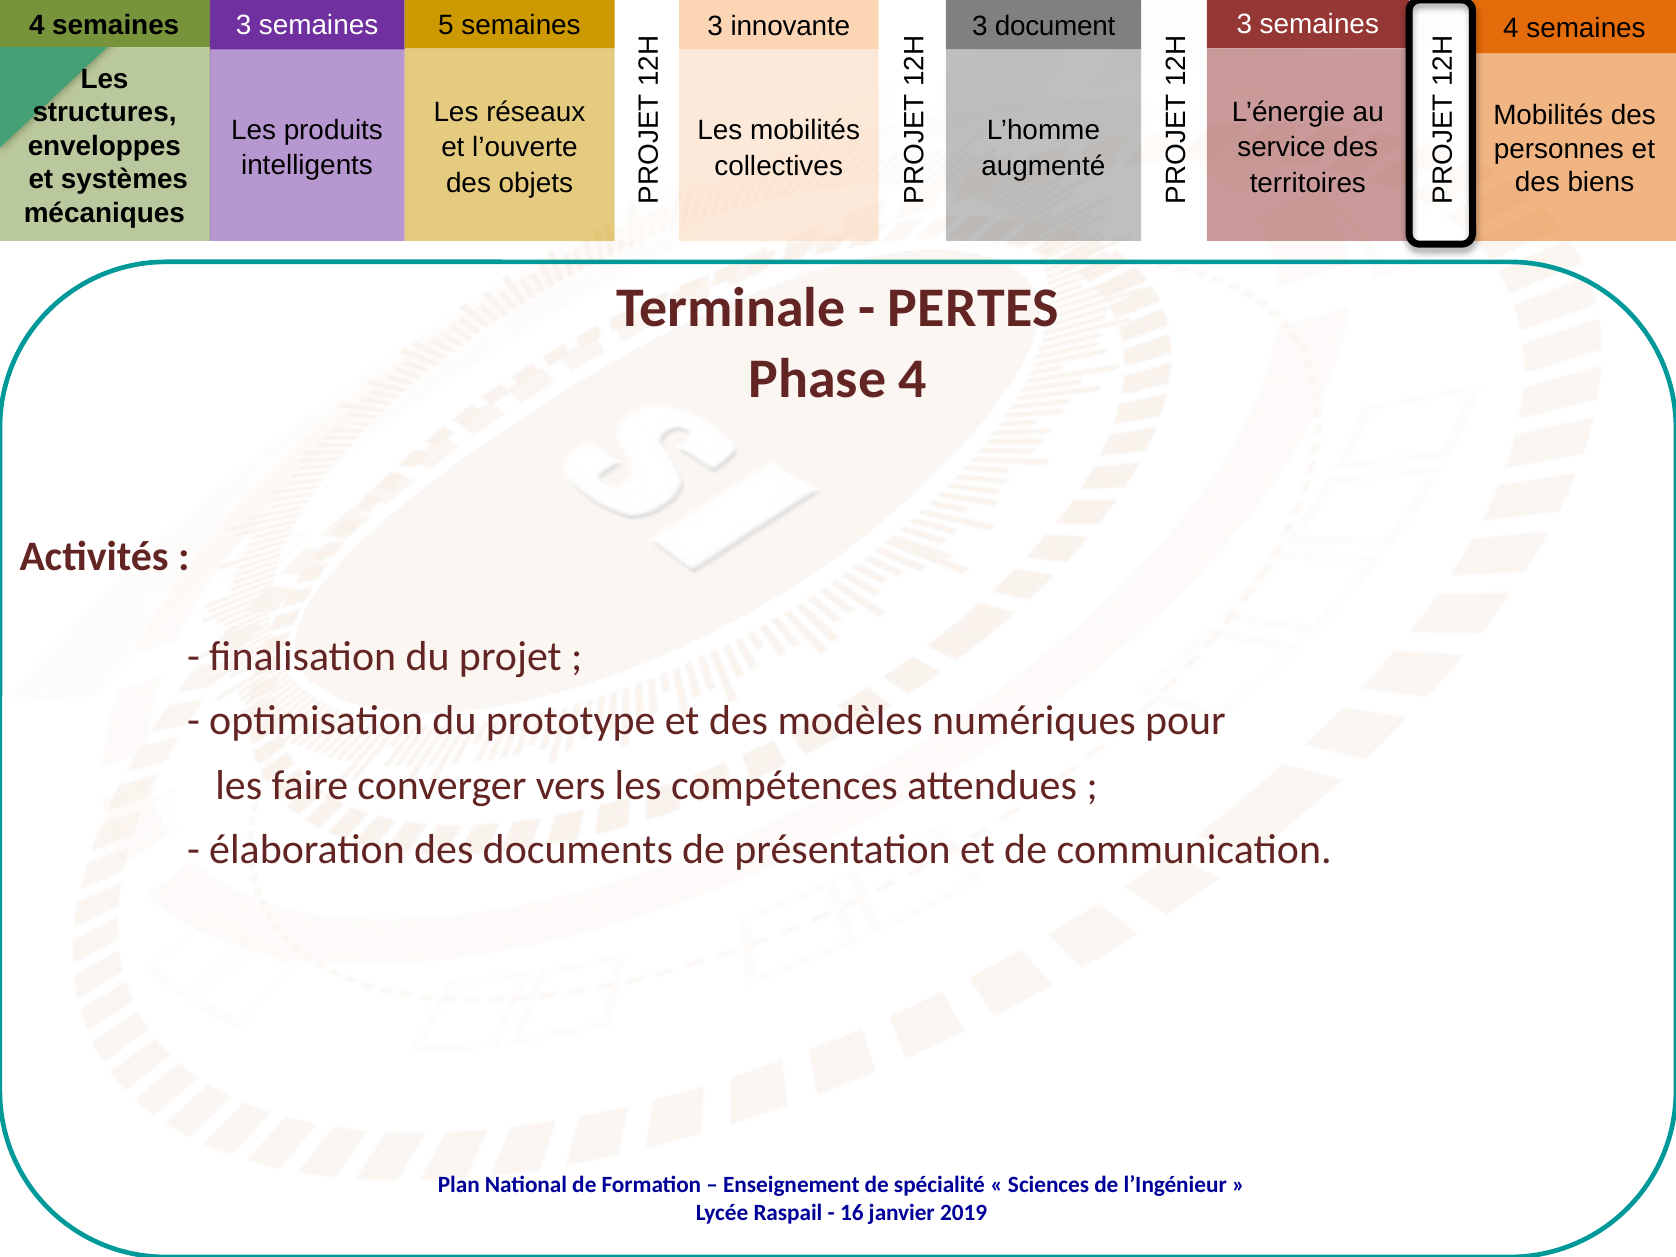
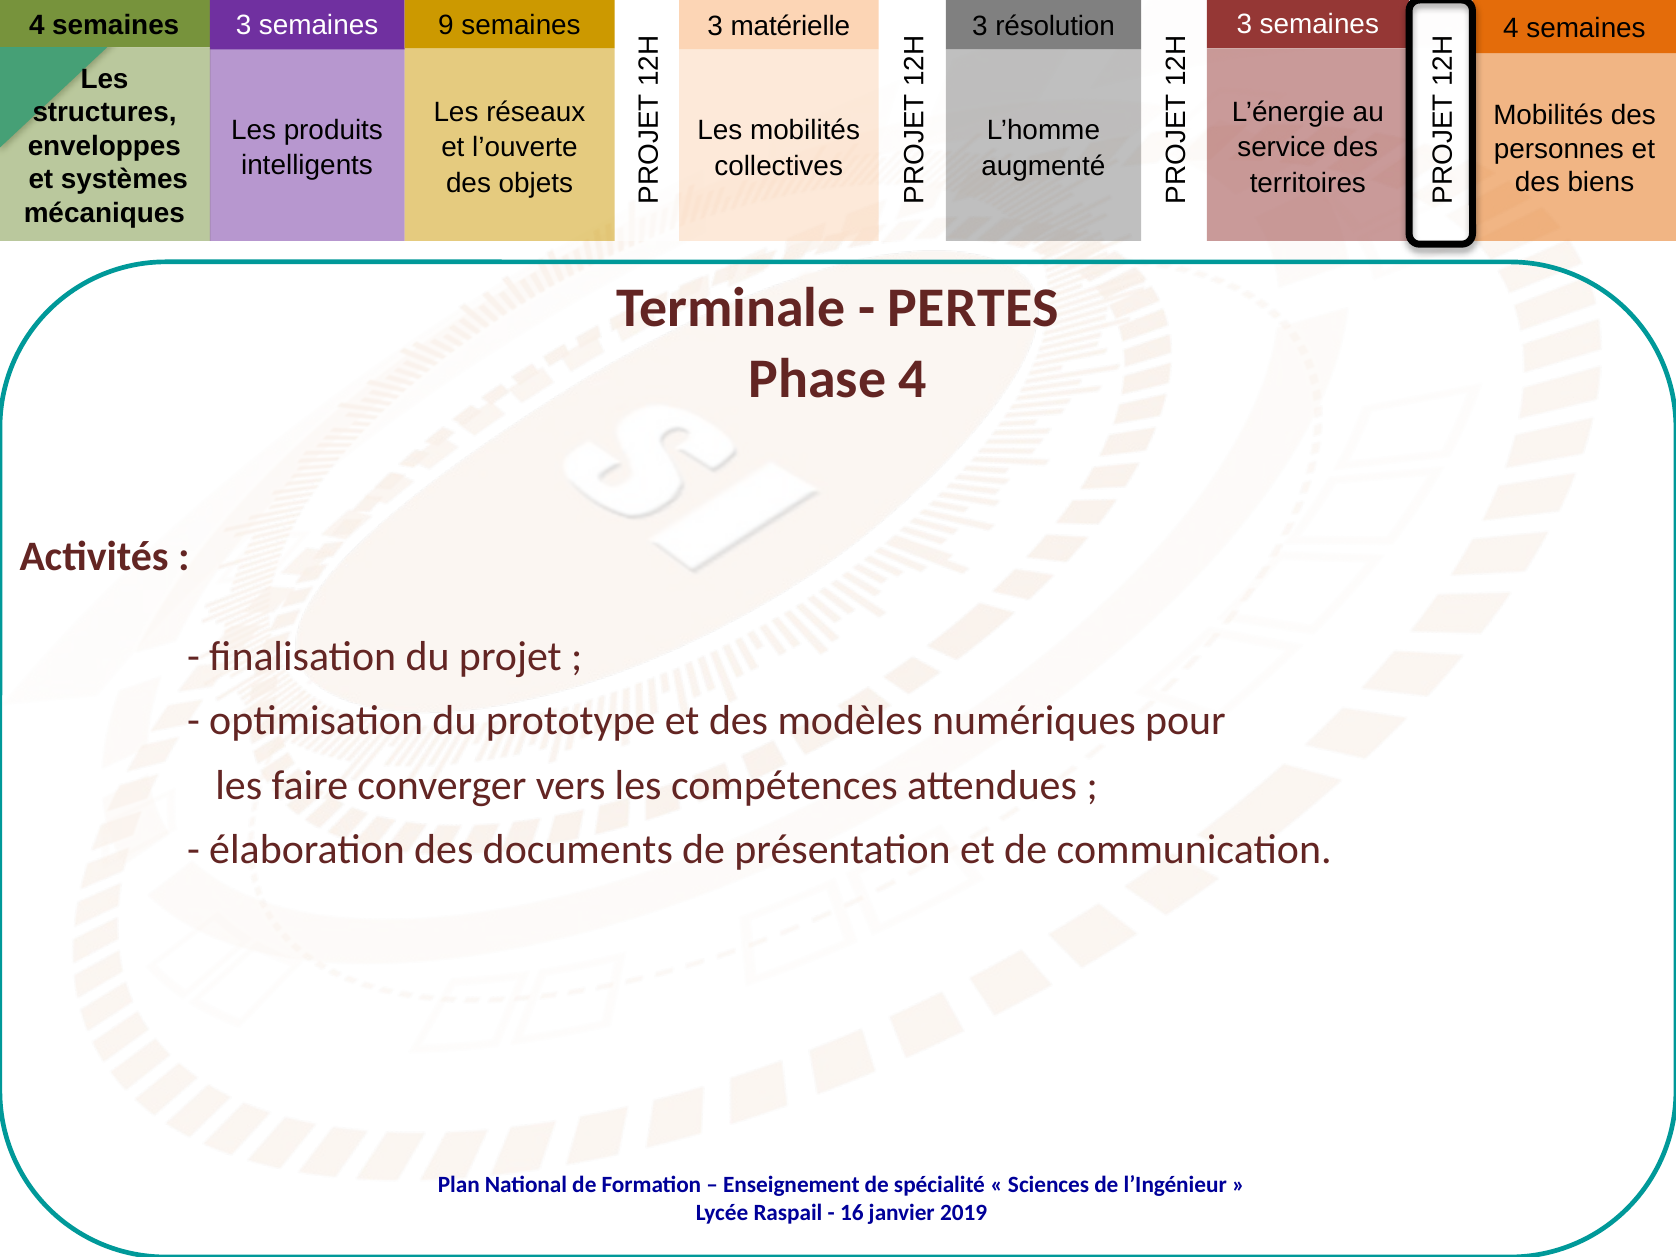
5: 5 -> 9 (446, 25)
innovante: innovante -> matérielle (790, 26)
document: document -> résolution (1055, 26)
